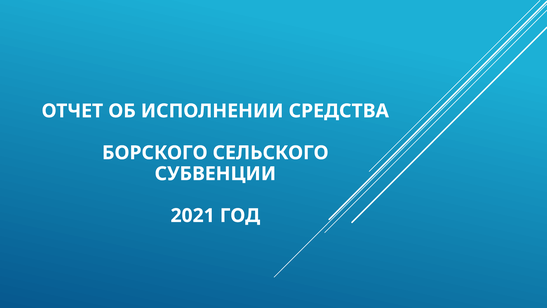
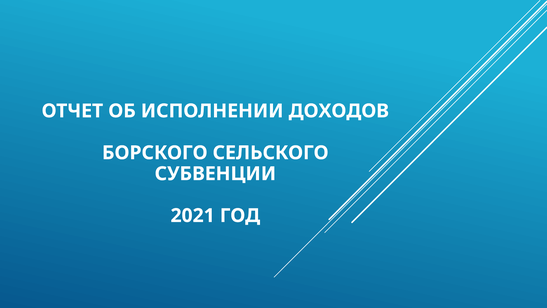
СРЕДСТВА: СРЕДСТВА -> ДОХОДОВ (339, 111)
